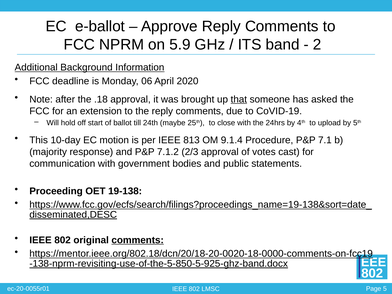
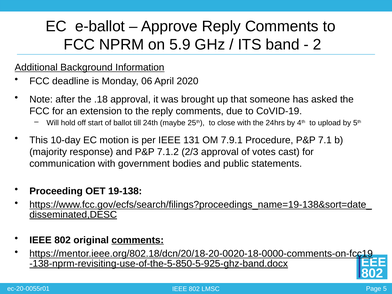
that underline: present -> none (239, 99)
813: 813 -> 131 (192, 140)
9.1.4: 9.1.4 -> 7.9.1 (232, 140)
